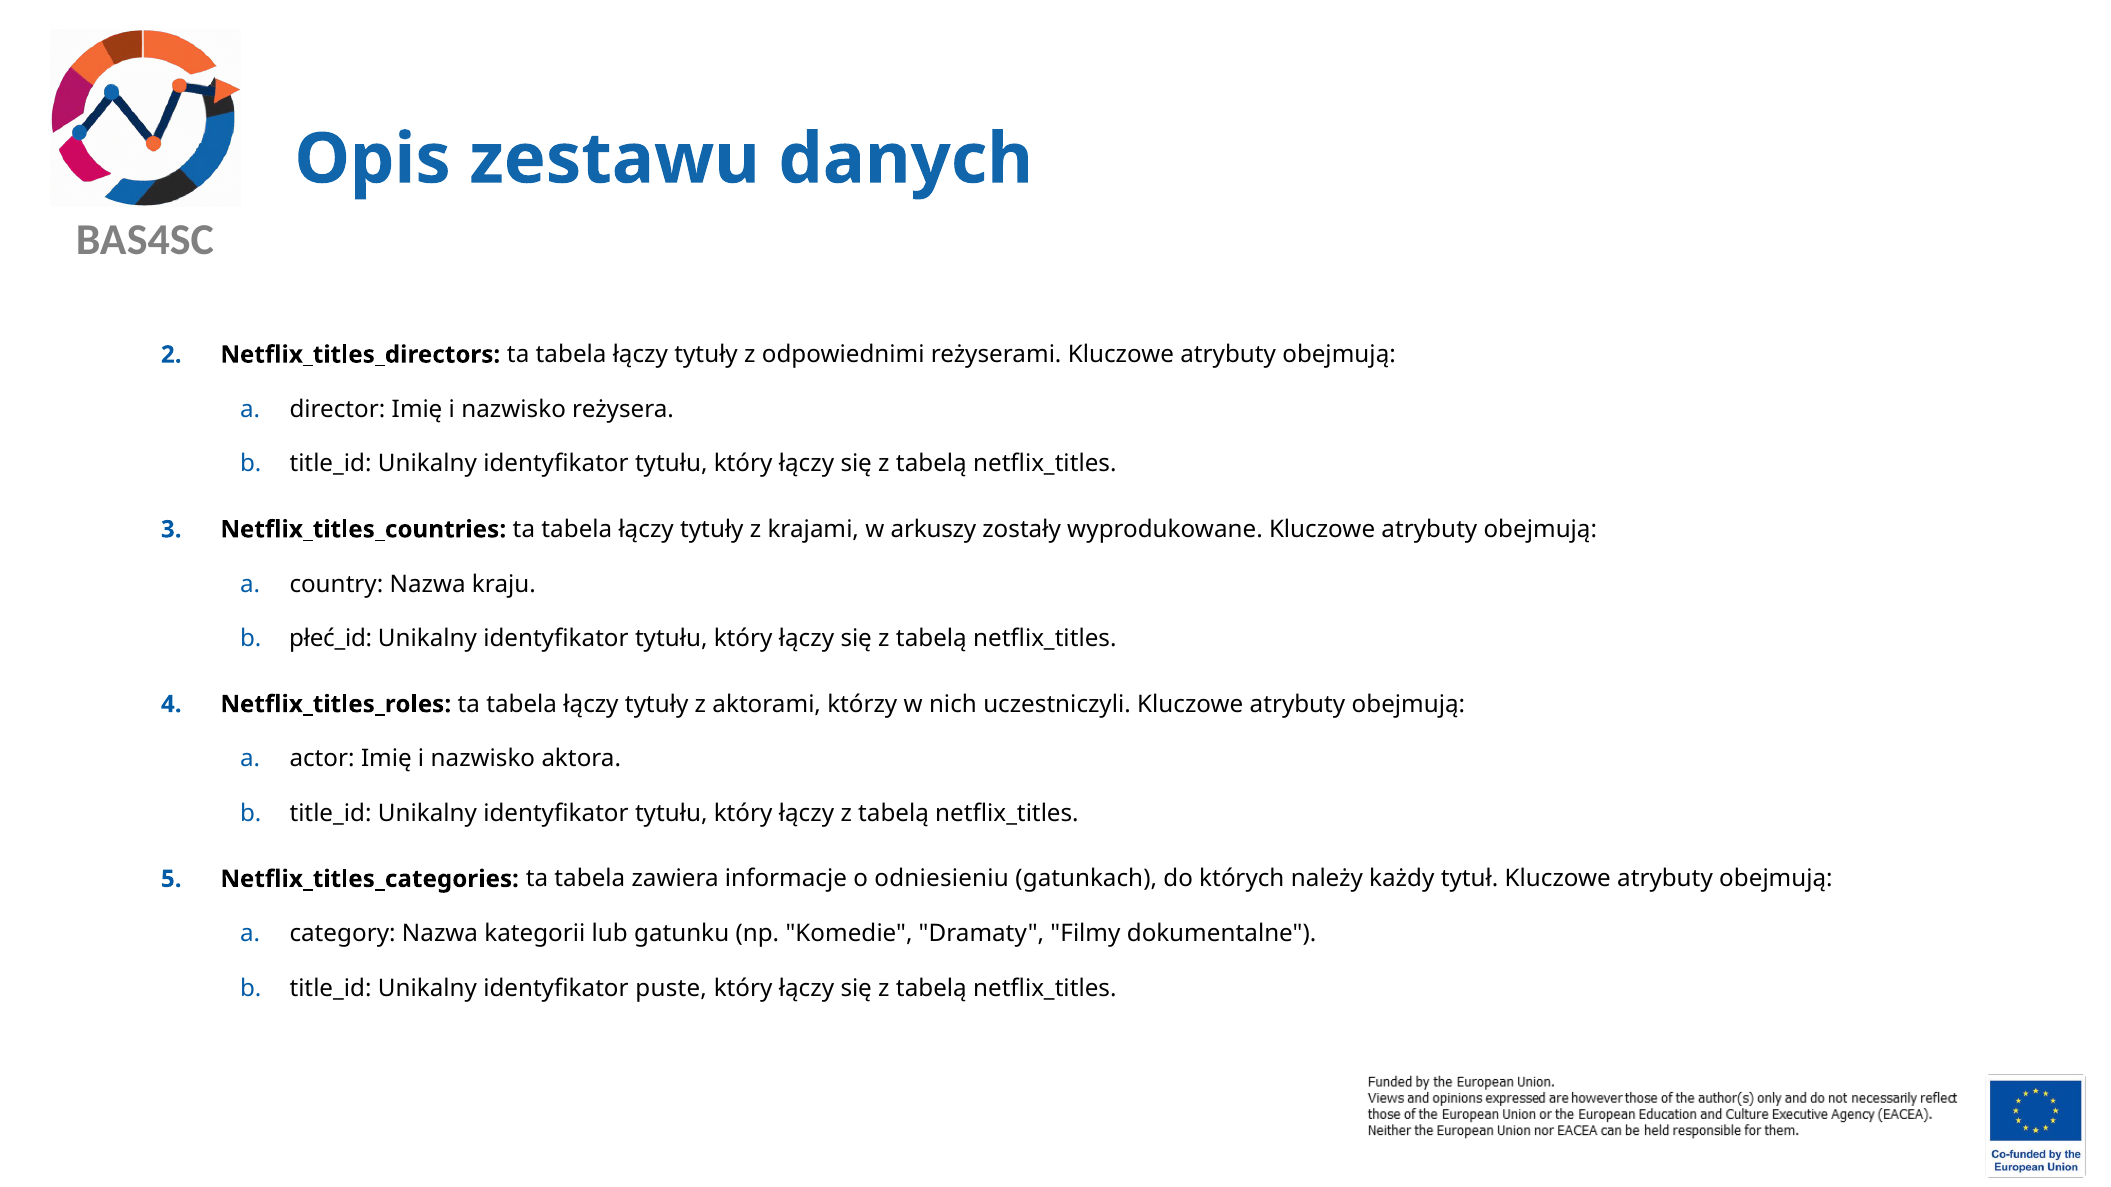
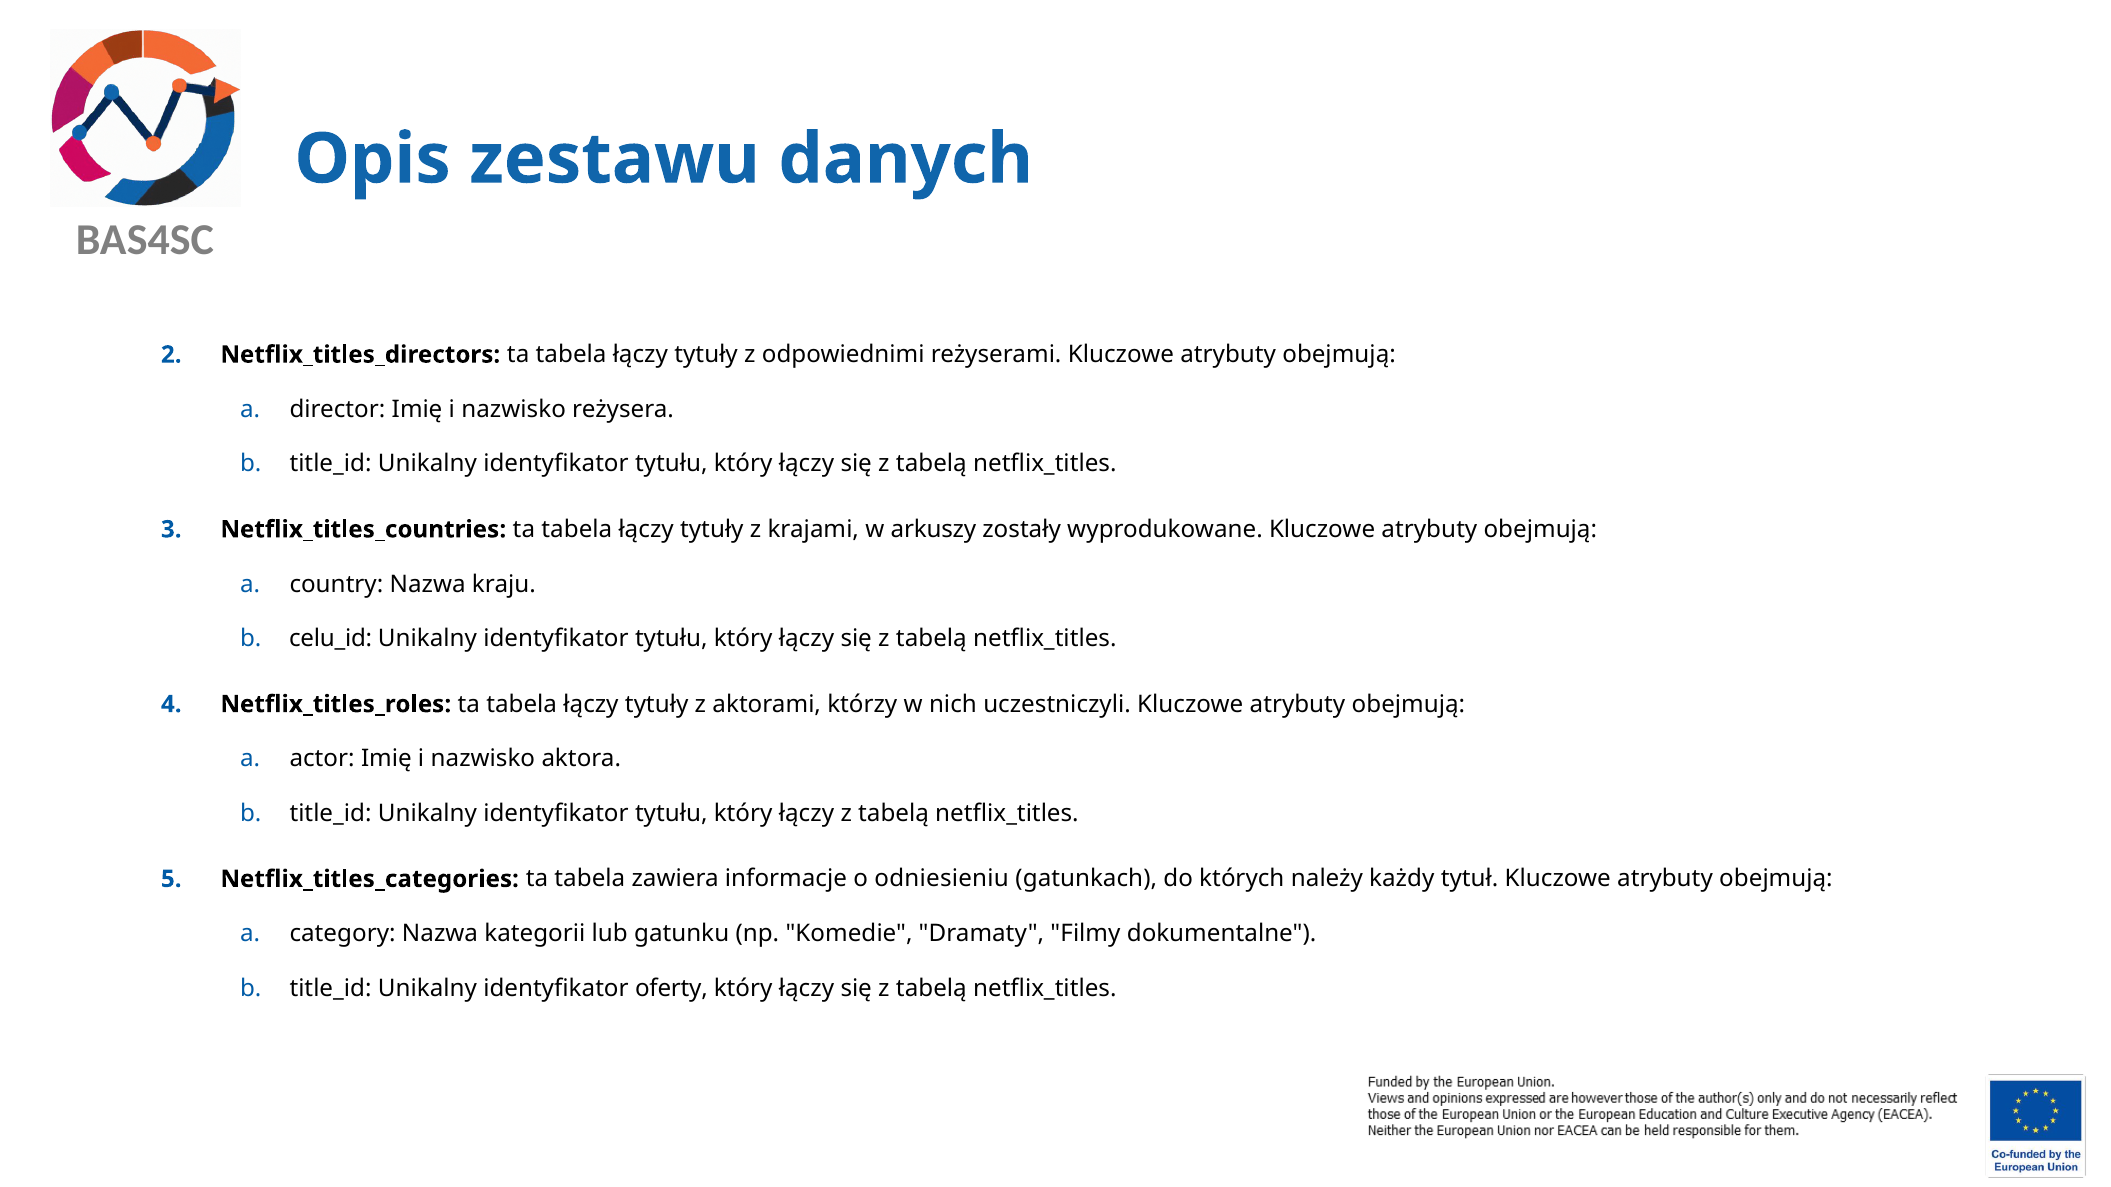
płeć_id: płeć_id -> celu_id (331, 639)
puste: puste -> oferty (671, 989)
